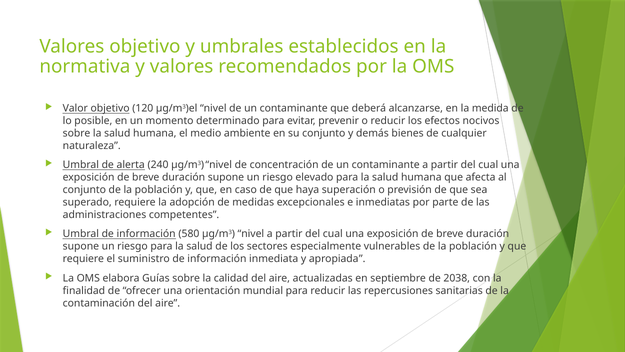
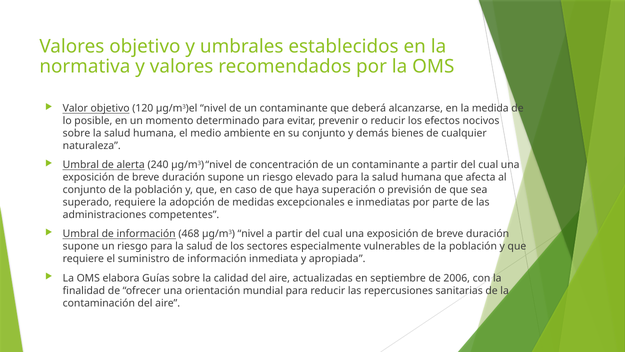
580: 580 -> 468 (189, 234)
2038: 2038 -> 2006 (457, 278)
